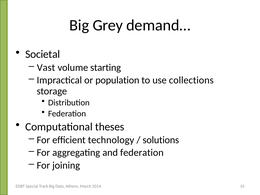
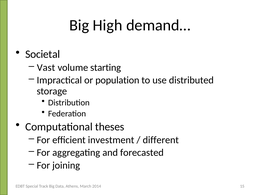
Grey: Grey -> High (108, 25)
collections: collections -> distributed (191, 80)
technology: technology -> investment (111, 140)
solutions: solutions -> different (161, 140)
and federation: federation -> forecasted (142, 153)
